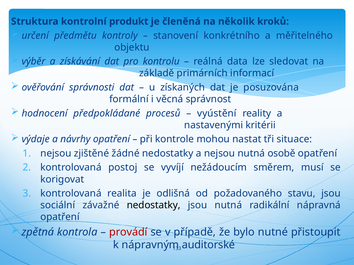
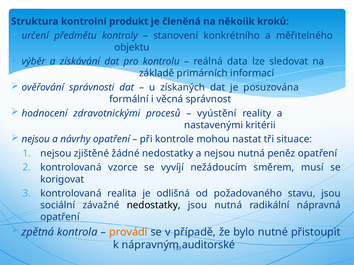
předpokládané: předpokládané -> zdravotnickými (107, 114)
výdaje: výdaje -> nejsou (36, 139)
osobě: osobě -> peněz (281, 154)
postoj: postoj -> vzorce (123, 168)
provádí colour: red -> orange (128, 232)
